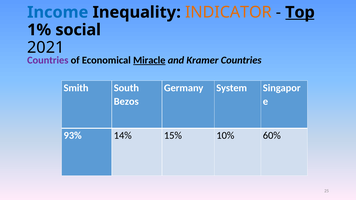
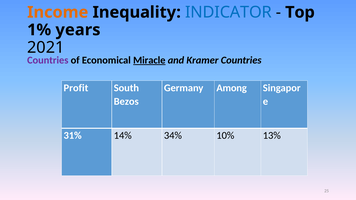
Income colour: blue -> orange (58, 12)
INDICATOR colour: orange -> blue (228, 12)
Top underline: present -> none (300, 12)
social: social -> years (78, 30)
Smith: Smith -> Profit (76, 88)
System: System -> Among (232, 88)
93%: 93% -> 31% (73, 136)
15%: 15% -> 34% (173, 136)
60%: 60% -> 13% (272, 136)
